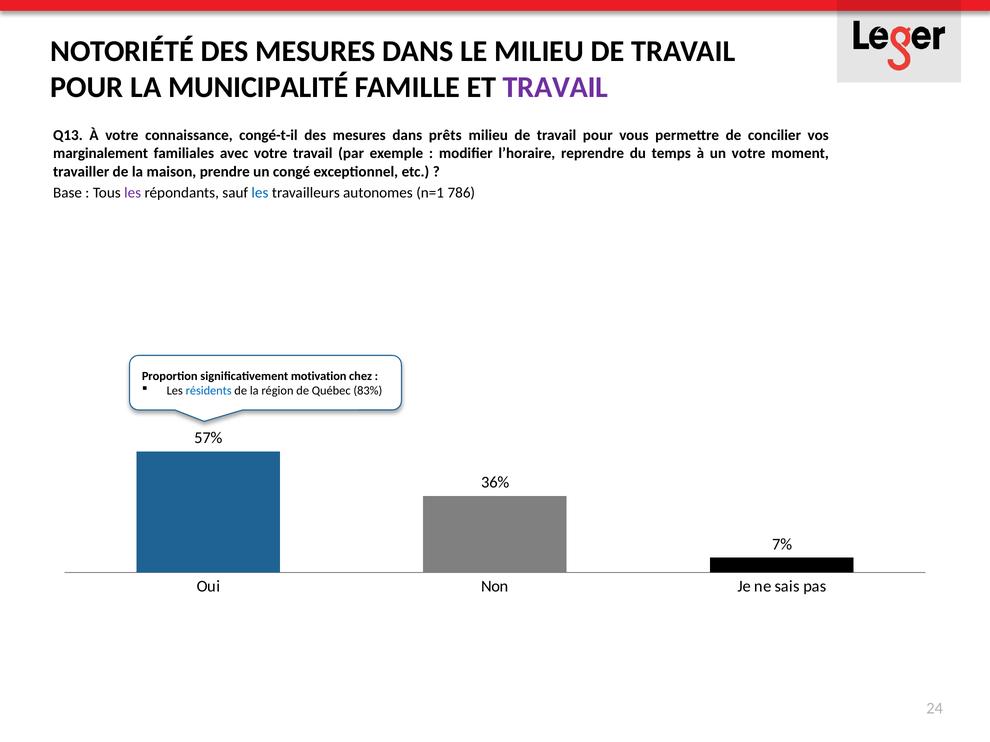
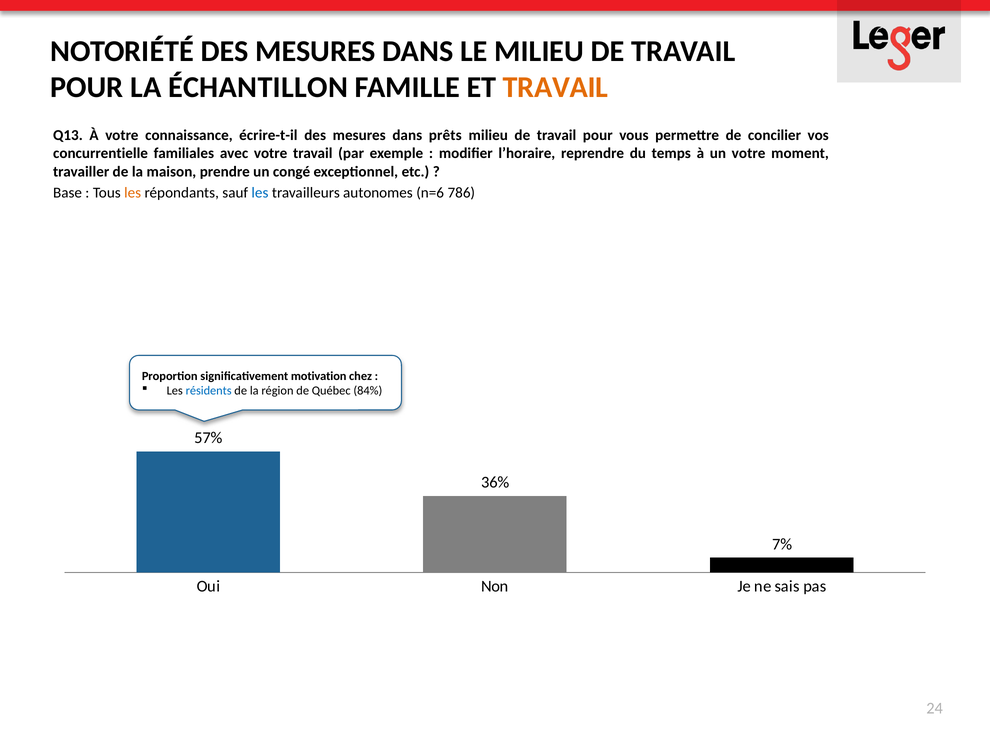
MUNICIPALITÉ: MUNICIPALITÉ -> ÉCHANTILLON (258, 87)
TRAVAIL colour: purple -> orange (555, 87)
congé-t-il: congé-t-il -> écrire-t-il (268, 135)
marginalement: marginalement -> concurrentielle (101, 154)
les colour: purple -> orange (133, 193)
n=1: n=1 -> n=6 (430, 193)
83%: 83% -> 84% (368, 391)
